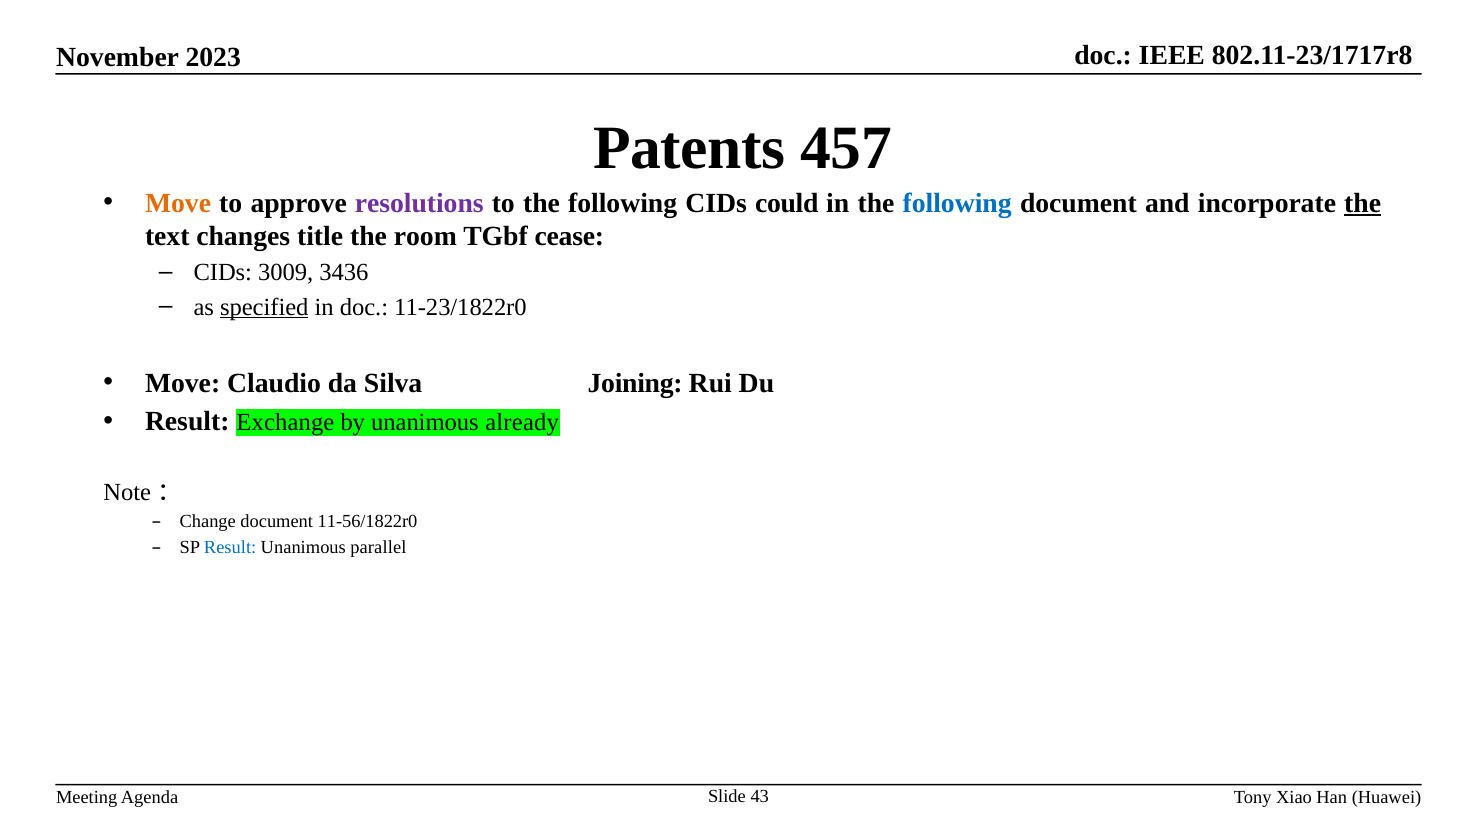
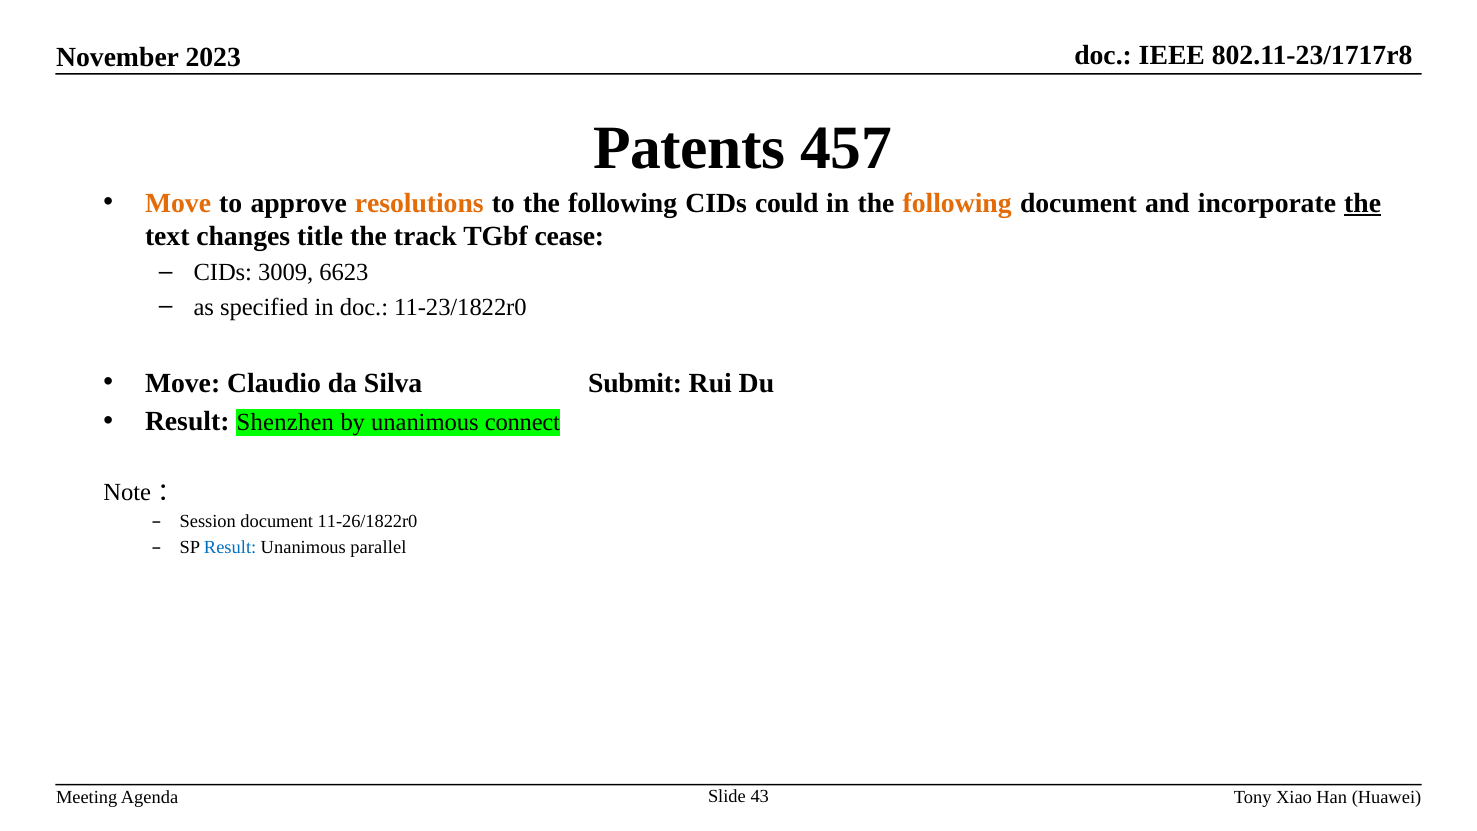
resolutions colour: purple -> orange (419, 203)
following colour: blue -> orange (957, 203)
room: room -> track (425, 236)
3436: 3436 -> 6623 (344, 273)
specified underline: present -> none (264, 307)
Joining: Joining -> Submit (635, 383)
Exchange: Exchange -> Shenzhen (285, 423)
already: already -> connect (522, 423)
Change: Change -> Session (208, 521)
11-56/1822r0: 11-56/1822r0 -> 11-26/1822r0 (368, 521)
